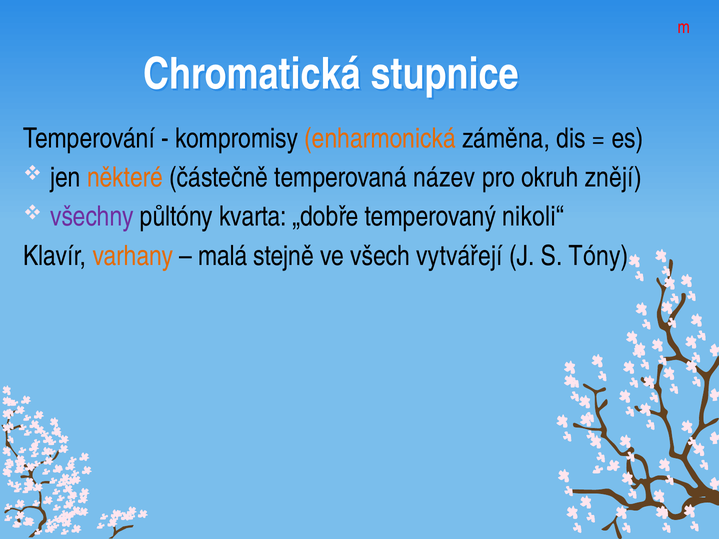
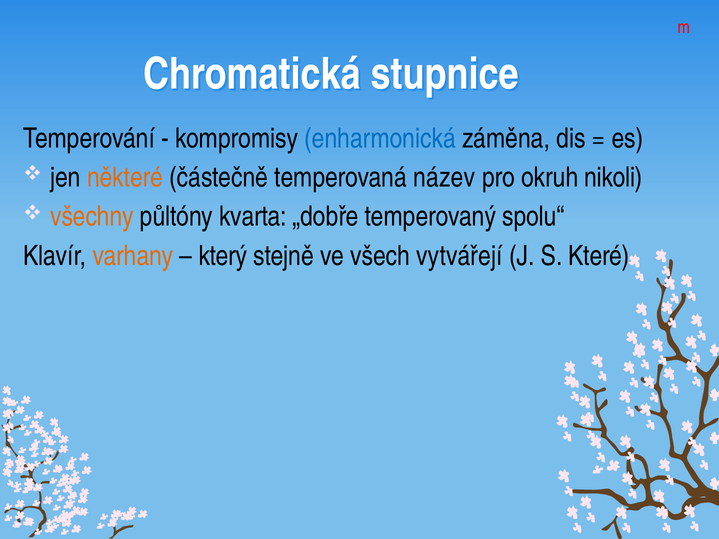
enharmonická colour: orange -> blue (380, 138)
znějí: znějí -> nikoli (613, 178)
všechny colour: purple -> orange (92, 217)
nikoli“: nikoli“ -> spolu“ (533, 217)
malá: malá -> který (223, 256)
Tóny: Tóny -> Které (599, 256)
